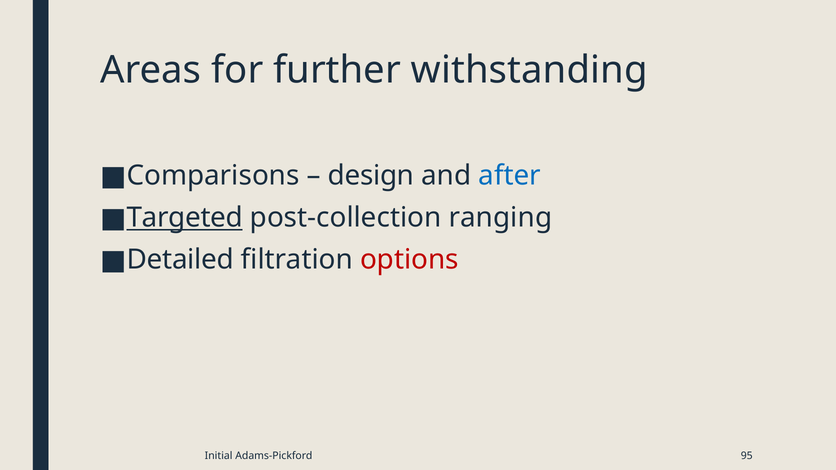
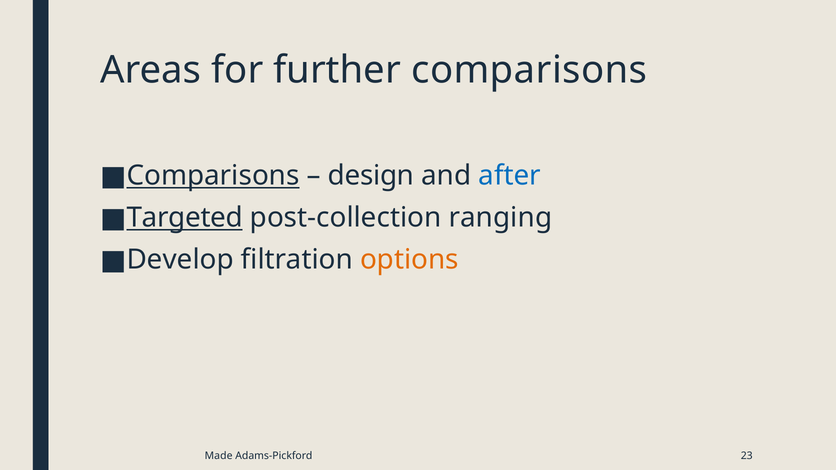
further withstanding: withstanding -> comparisons (529, 70)
Comparisons underline: none -> present (213, 176)
Detailed: Detailed -> Develop (180, 260)
options colour: red -> orange (409, 260)
Initial: Initial -> Made (219, 456)
95: 95 -> 23 (747, 456)
